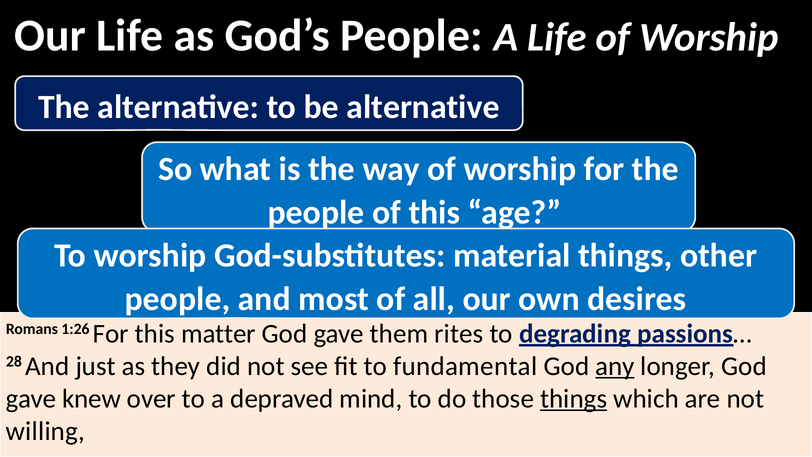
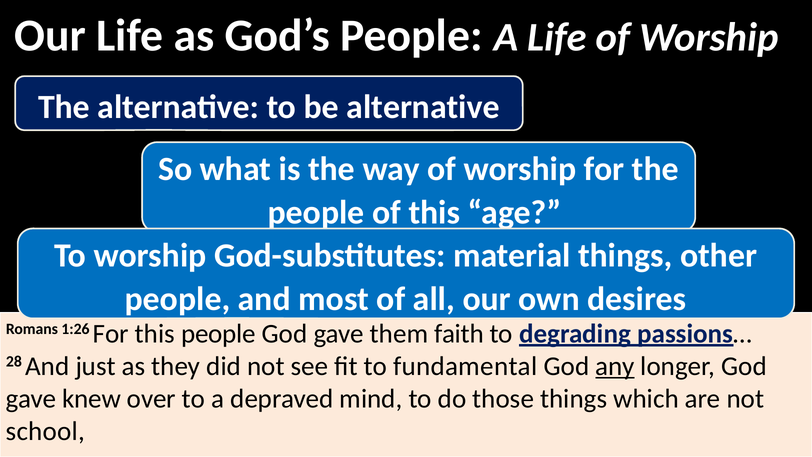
this matter: matter -> people (218, 333)
rites: rites -> faith (459, 333)
things underline: present -> none (574, 398)
willing: willing -> school (45, 431)
